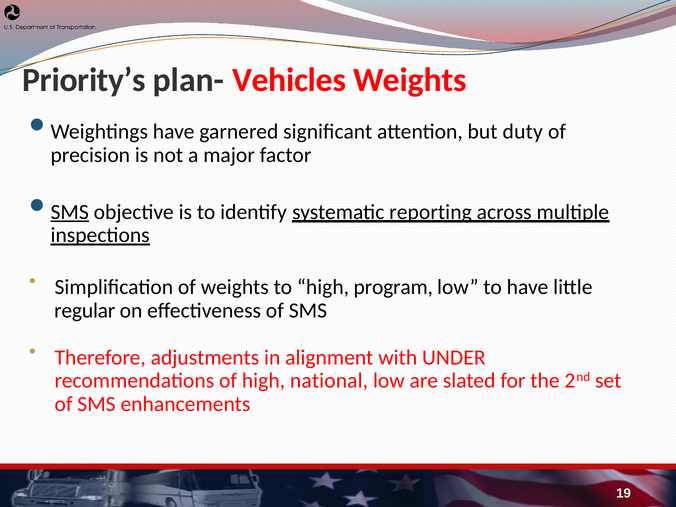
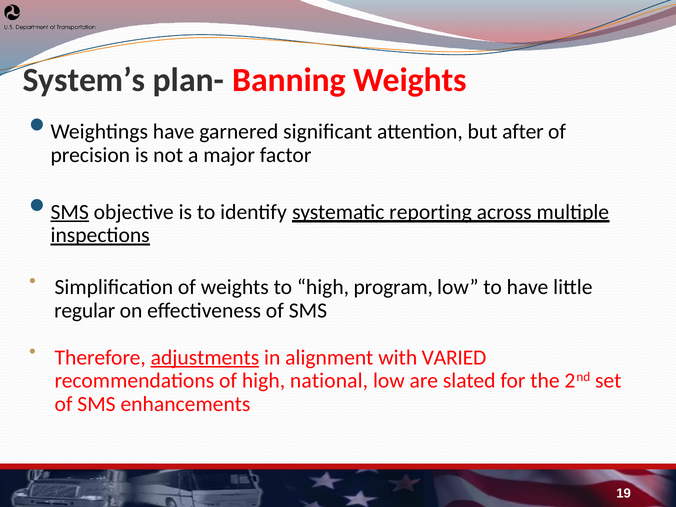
Priority’s: Priority’s -> System’s (84, 80)
Vehicles: Vehicles -> Banning (289, 80)
duty: duty -> after (523, 132)
adjustments underline: none -> present (205, 358)
UNDER: UNDER -> VARIED (454, 358)
